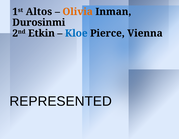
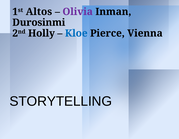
Olivia colour: orange -> purple (78, 12)
Etkin: Etkin -> Holly (41, 33)
REPRESENTED: REPRESENTED -> STORYTELLING (61, 101)
